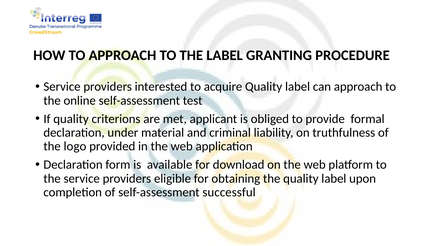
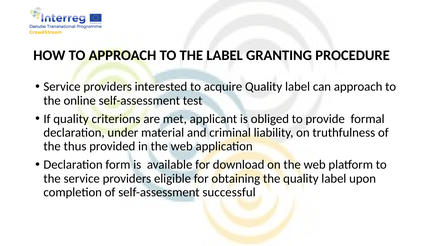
logo: logo -> thus (75, 146)
